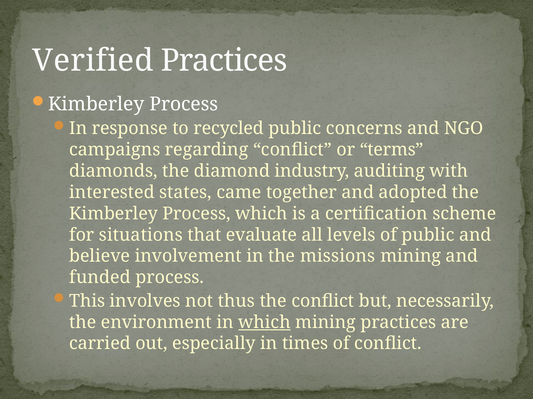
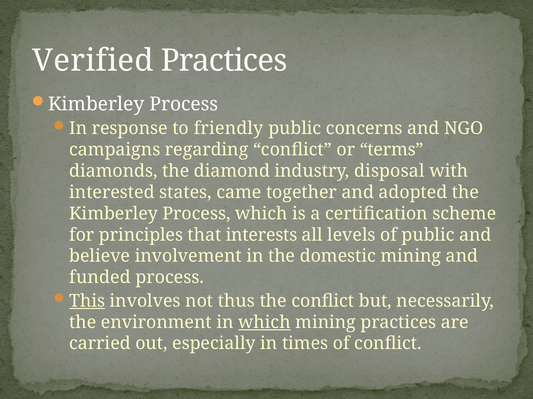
recycled: recycled -> friendly (229, 129)
auditing: auditing -> disposal (389, 171)
situations: situations -> principles (141, 235)
evaluate: evaluate -> interests (262, 235)
missions: missions -> domestic (338, 257)
This underline: none -> present (87, 301)
